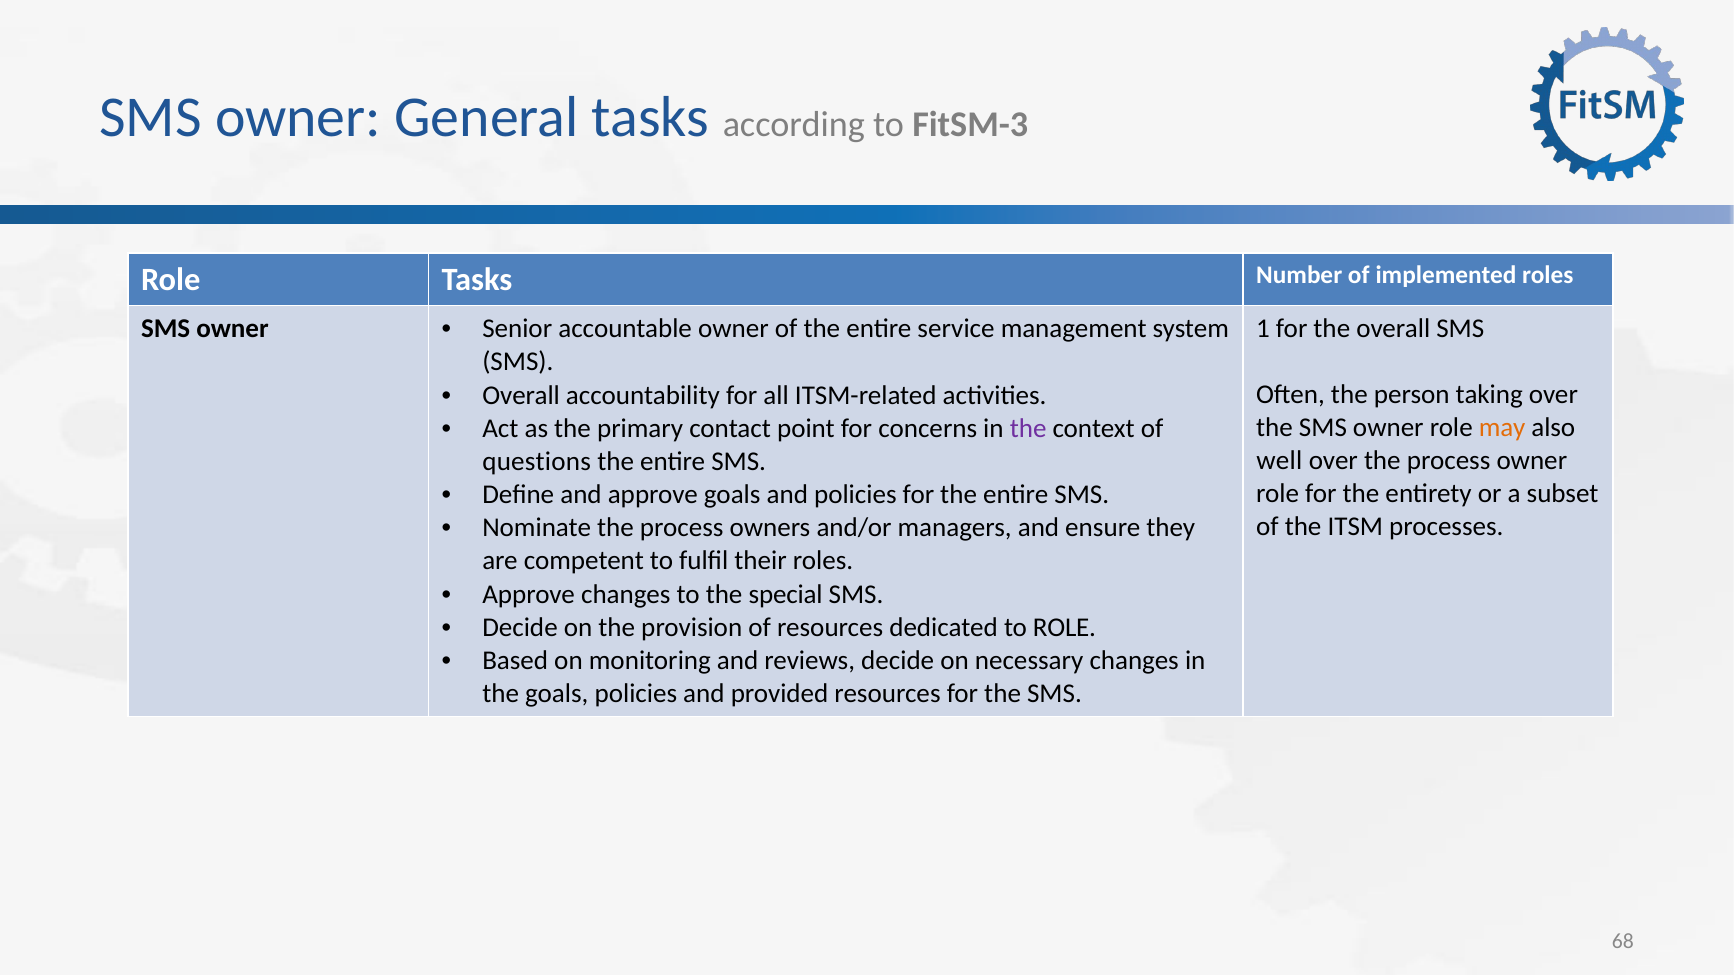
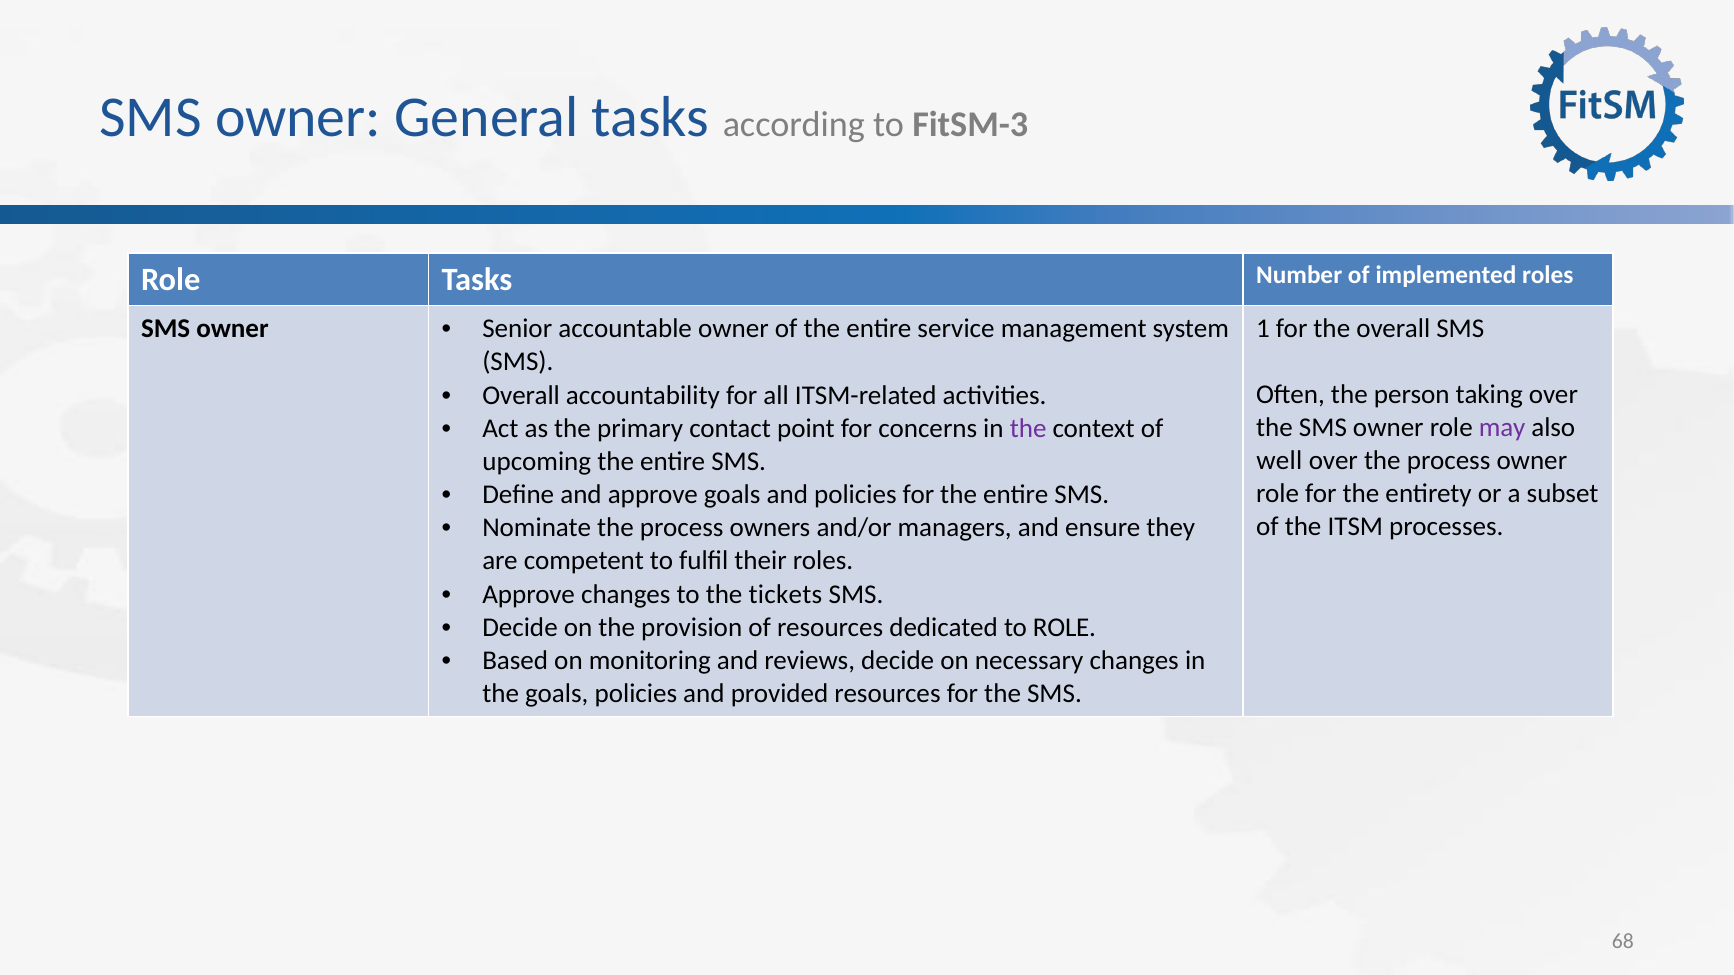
may colour: orange -> purple (1502, 427)
questions: questions -> upcoming (537, 462)
special: special -> tickets (785, 594)
